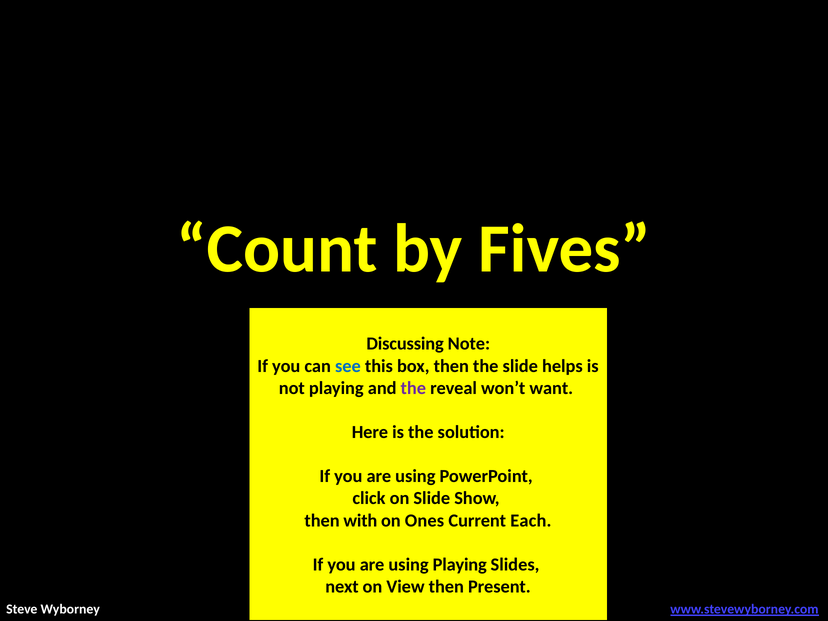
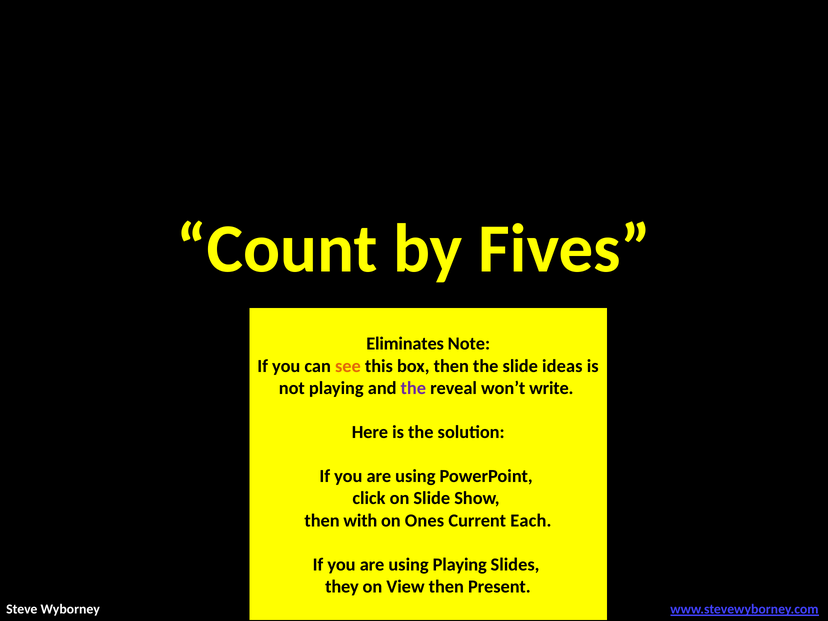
Discussing: Discussing -> Eliminates (405, 344)
see colour: blue -> orange (348, 366)
helps: helps -> ideas (562, 366)
want: want -> write (551, 388)
next: next -> they (342, 587)
